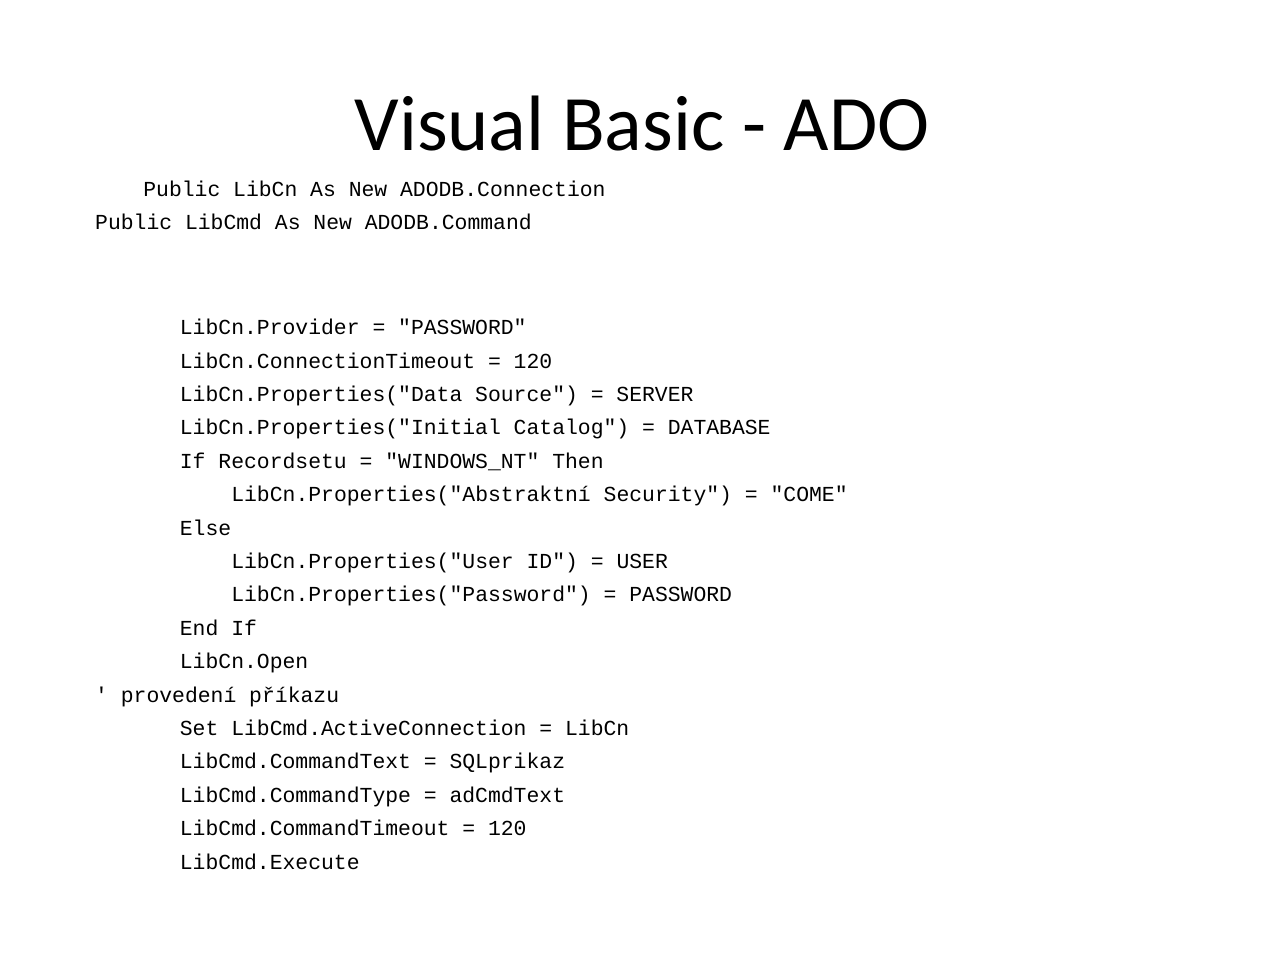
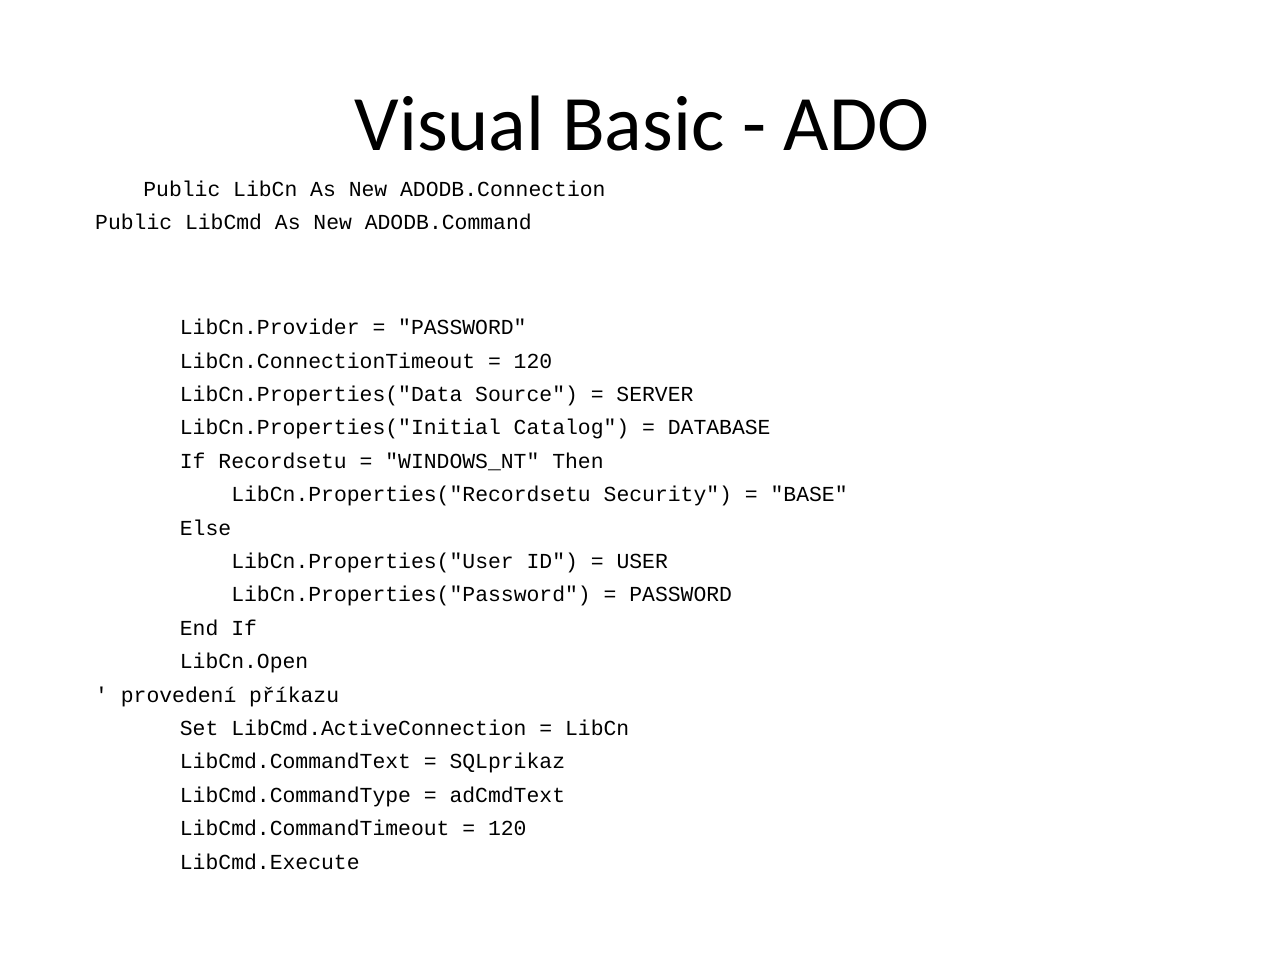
LibCn.Properties("Abstraktní: LibCn.Properties("Abstraktní -> LibCn.Properties("Recordsetu (411, 495)
COME: COME -> BASE (809, 495)
